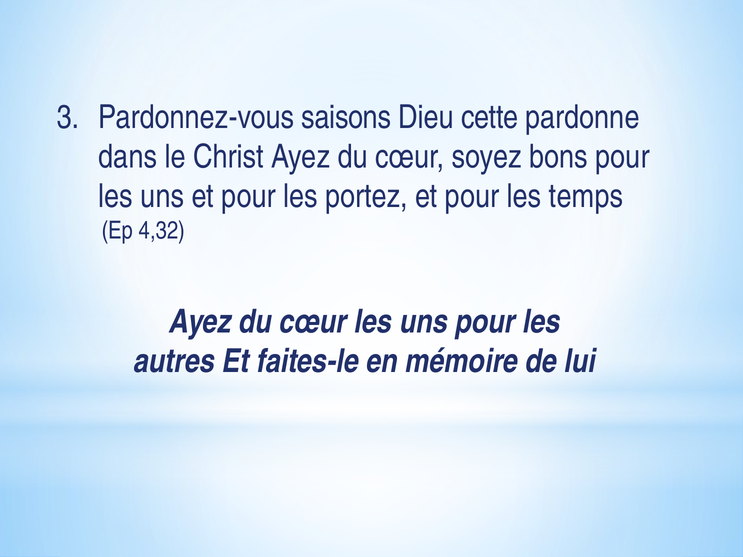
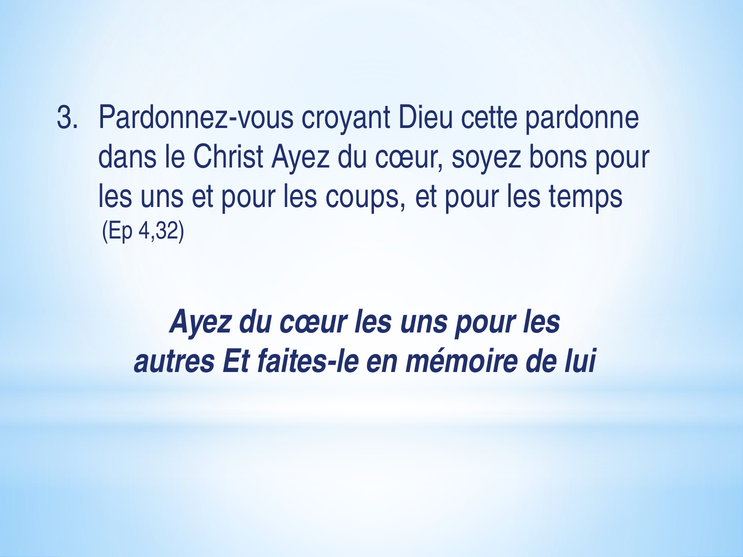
saisons: saisons -> croyant (346, 117)
portez: portez -> coups (366, 196)
